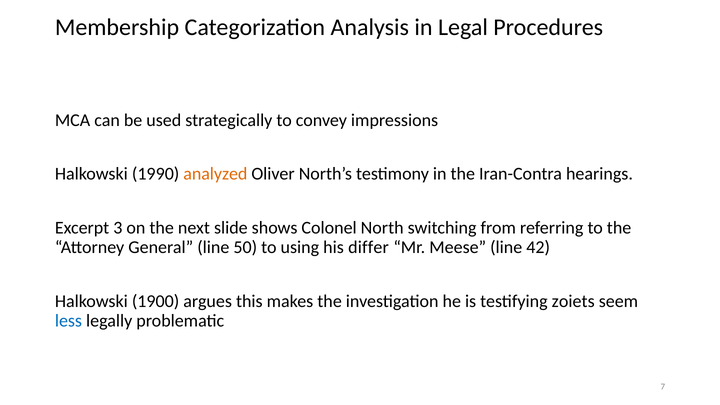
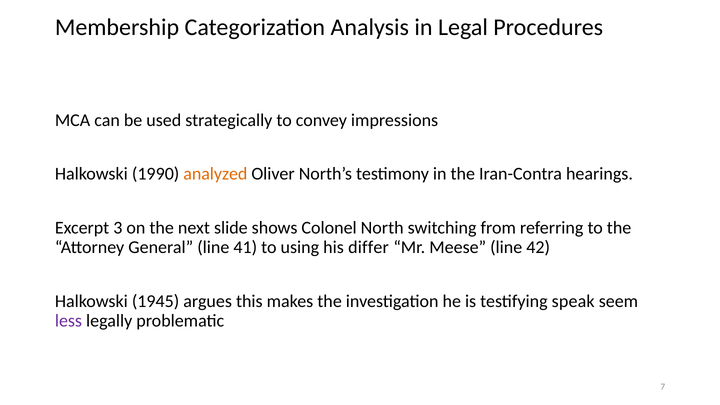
50: 50 -> 41 (245, 247)
1900: 1900 -> 1945 (156, 301)
zoiets: zoiets -> speak (573, 301)
less colour: blue -> purple (68, 321)
